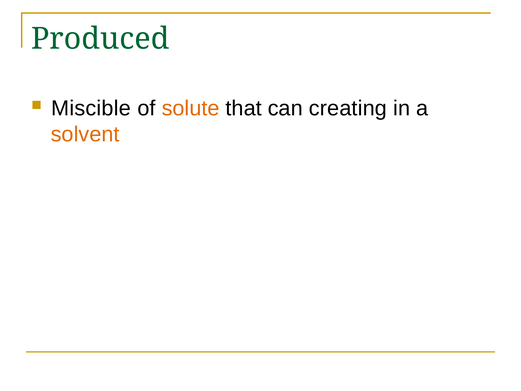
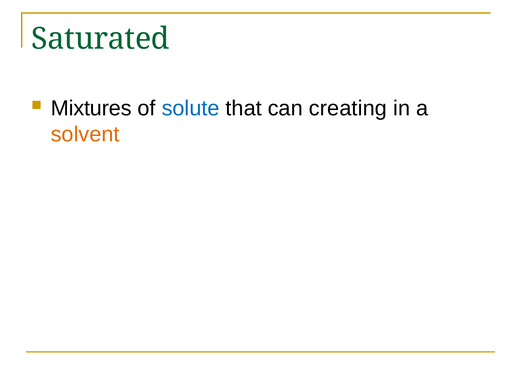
Produced: Produced -> Saturated (100, 39)
Miscible: Miscible -> Mixtures (91, 108)
solute colour: orange -> blue (191, 108)
